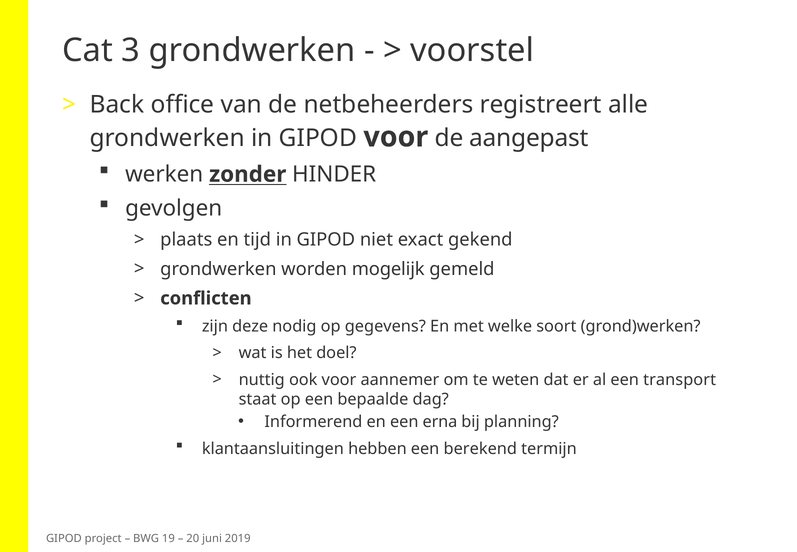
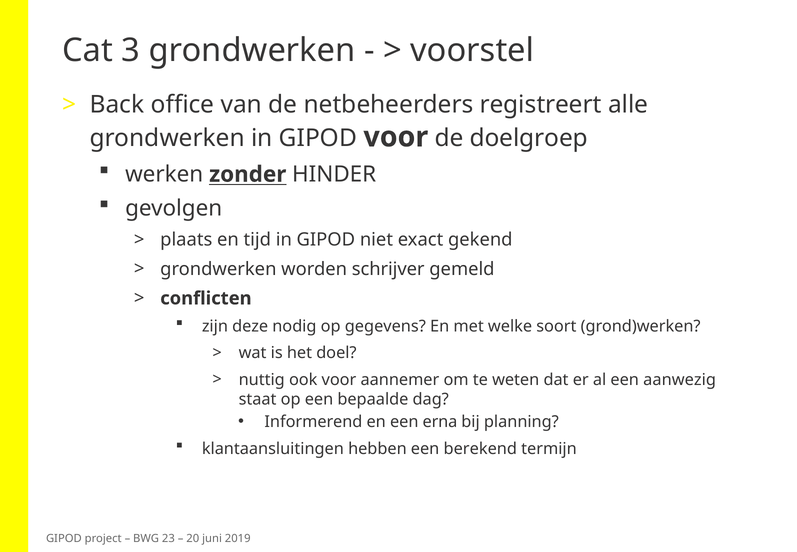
aangepast: aangepast -> doelgroep (529, 138)
mogelijk: mogelijk -> schrijver (388, 269)
transport: transport -> aanwezig (680, 379)
19: 19 -> 23 (168, 538)
